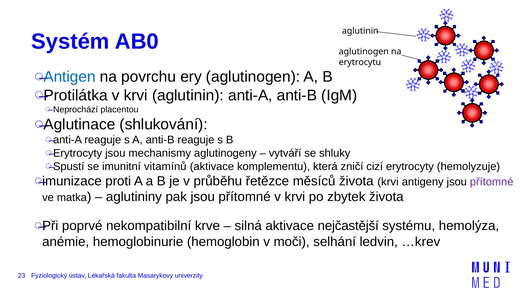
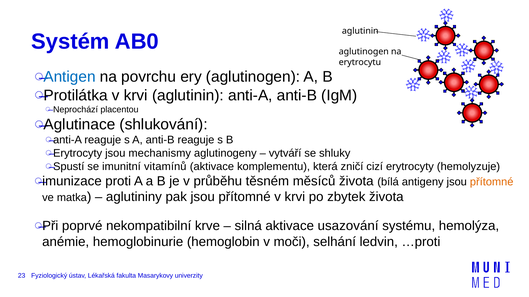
řetězce: řetězce -> těsném (267, 181)
života krvi: krvi -> bílá (388, 182)
přítomné colour: purple -> orange (492, 182)
nejčastější: nejčastější -> usazování (348, 226)
…krev: …krev -> …proti (421, 242)
